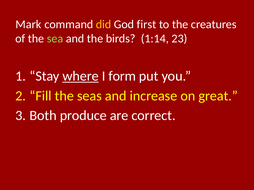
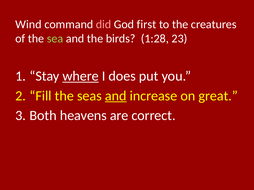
Mark: Mark -> Wind (28, 24)
did colour: yellow -> pink (104, 24)
1:14: 1:14 -> 1:28 (155, 39)
form: form -> does (122, 76)
and underline: none -> present (116, 96)
produce: produce -> heavens (83, 116)
